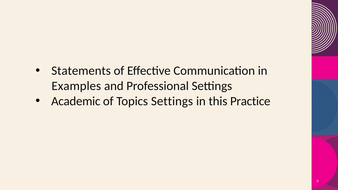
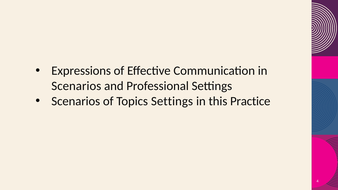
Statements: Statements -> Expressions (81, 71)
Examples: Examples -> Scenarios (76, 86)
Academic: Academic -> Scenarios (76, 101)
